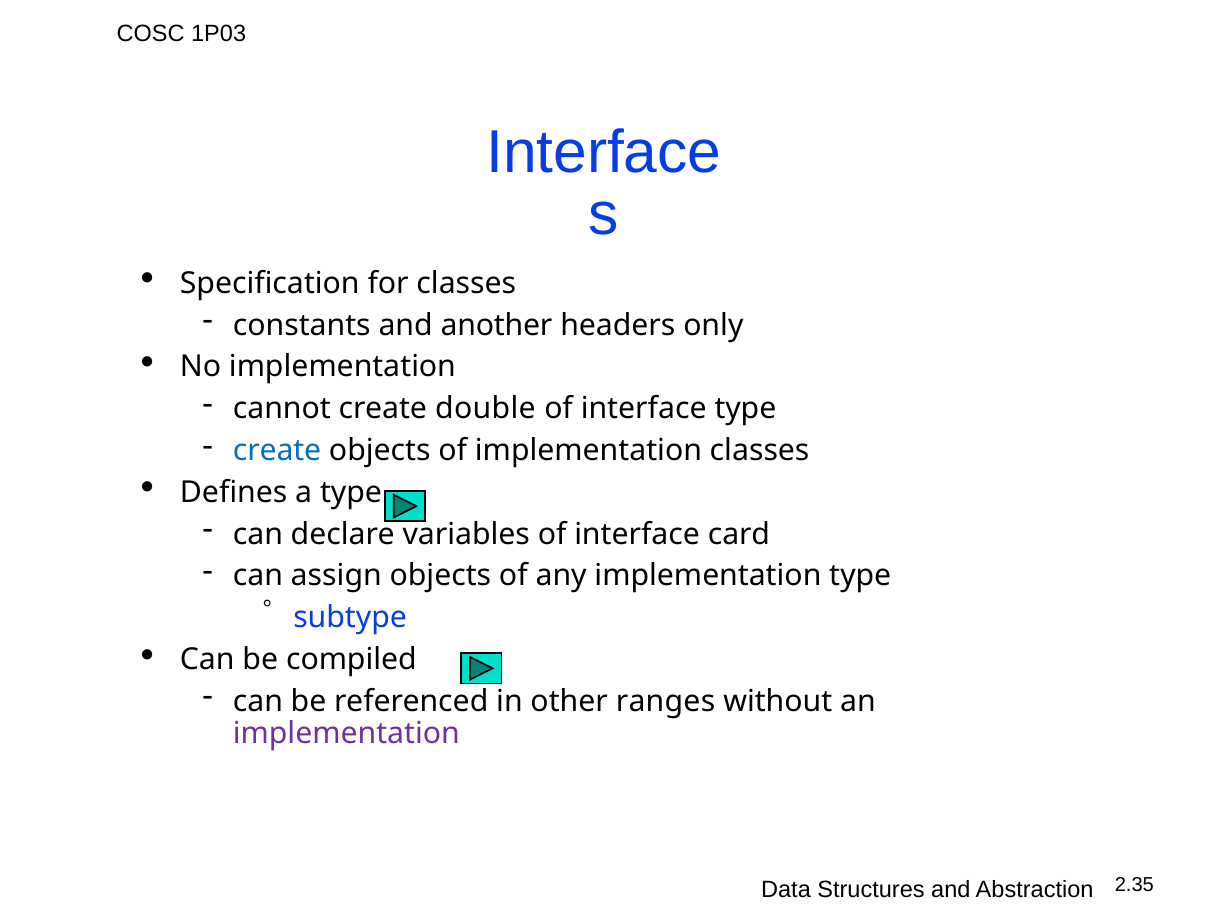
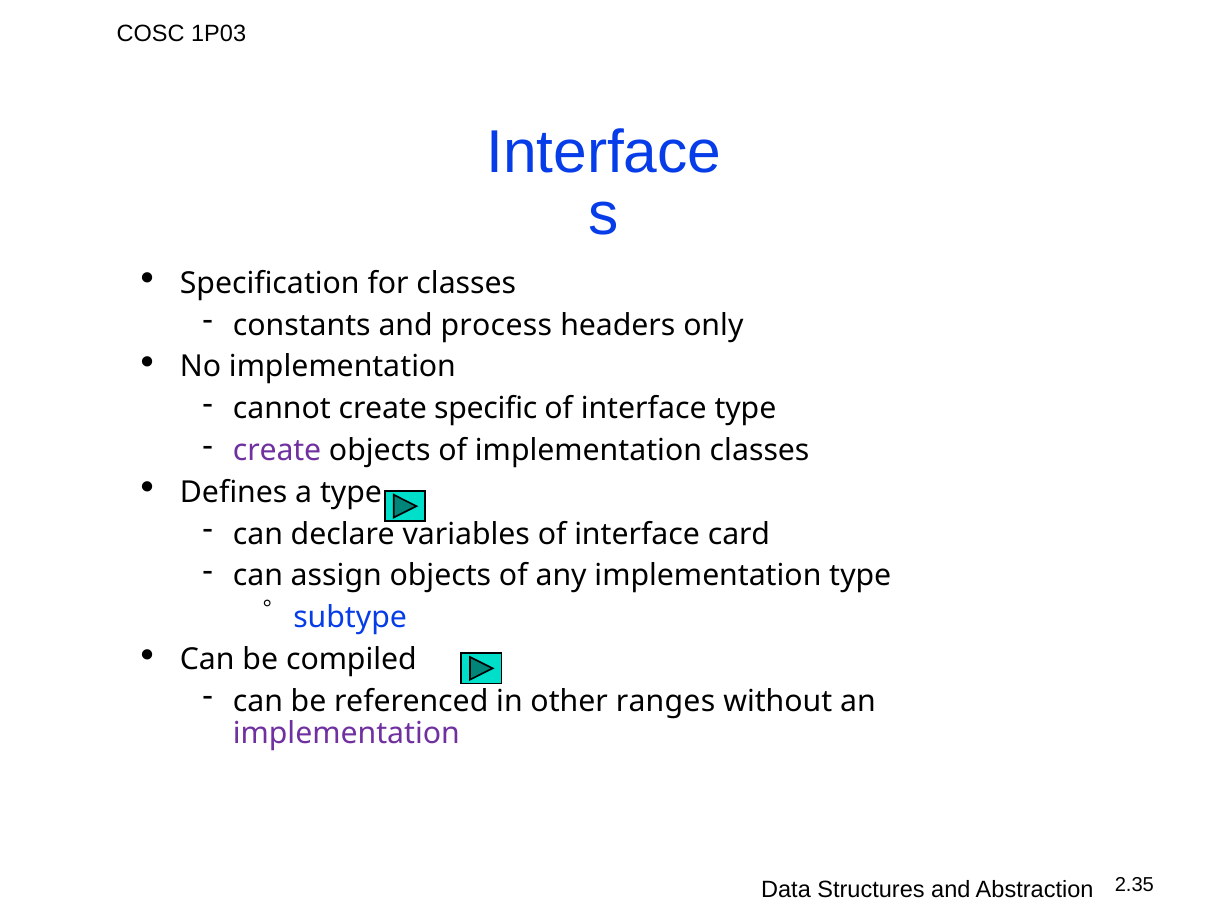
another: another -> process (496, 325)
double: double -> specific (486, 409)
create colour: blue -> purple (277, 450)
